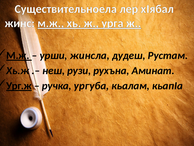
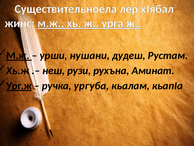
жинсла: жинсла -> нушани (90, 55)
